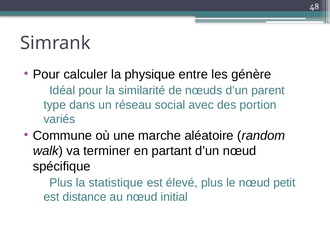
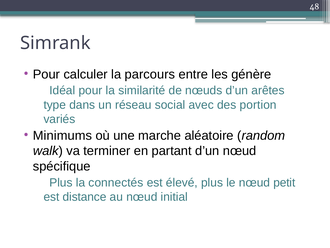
physique: physique -> parcours (150, 74)
parent: parent -> arêtes (268, 90)
Commune: Commune -> Minimums (62, 135)
statistique: statistique -> connectés (116, 182)
